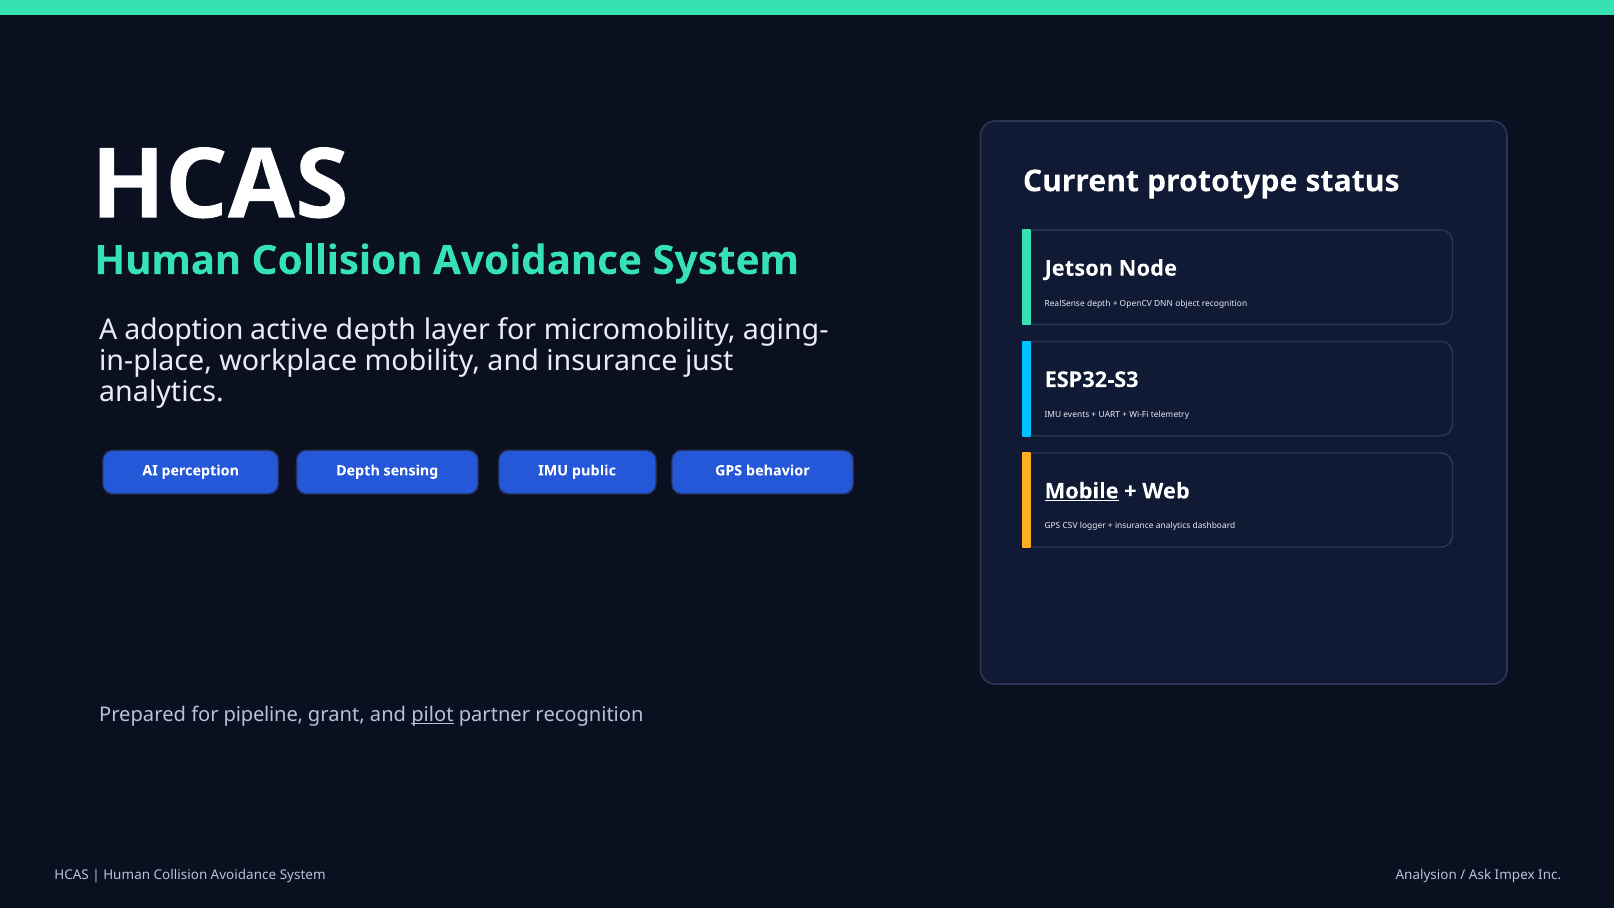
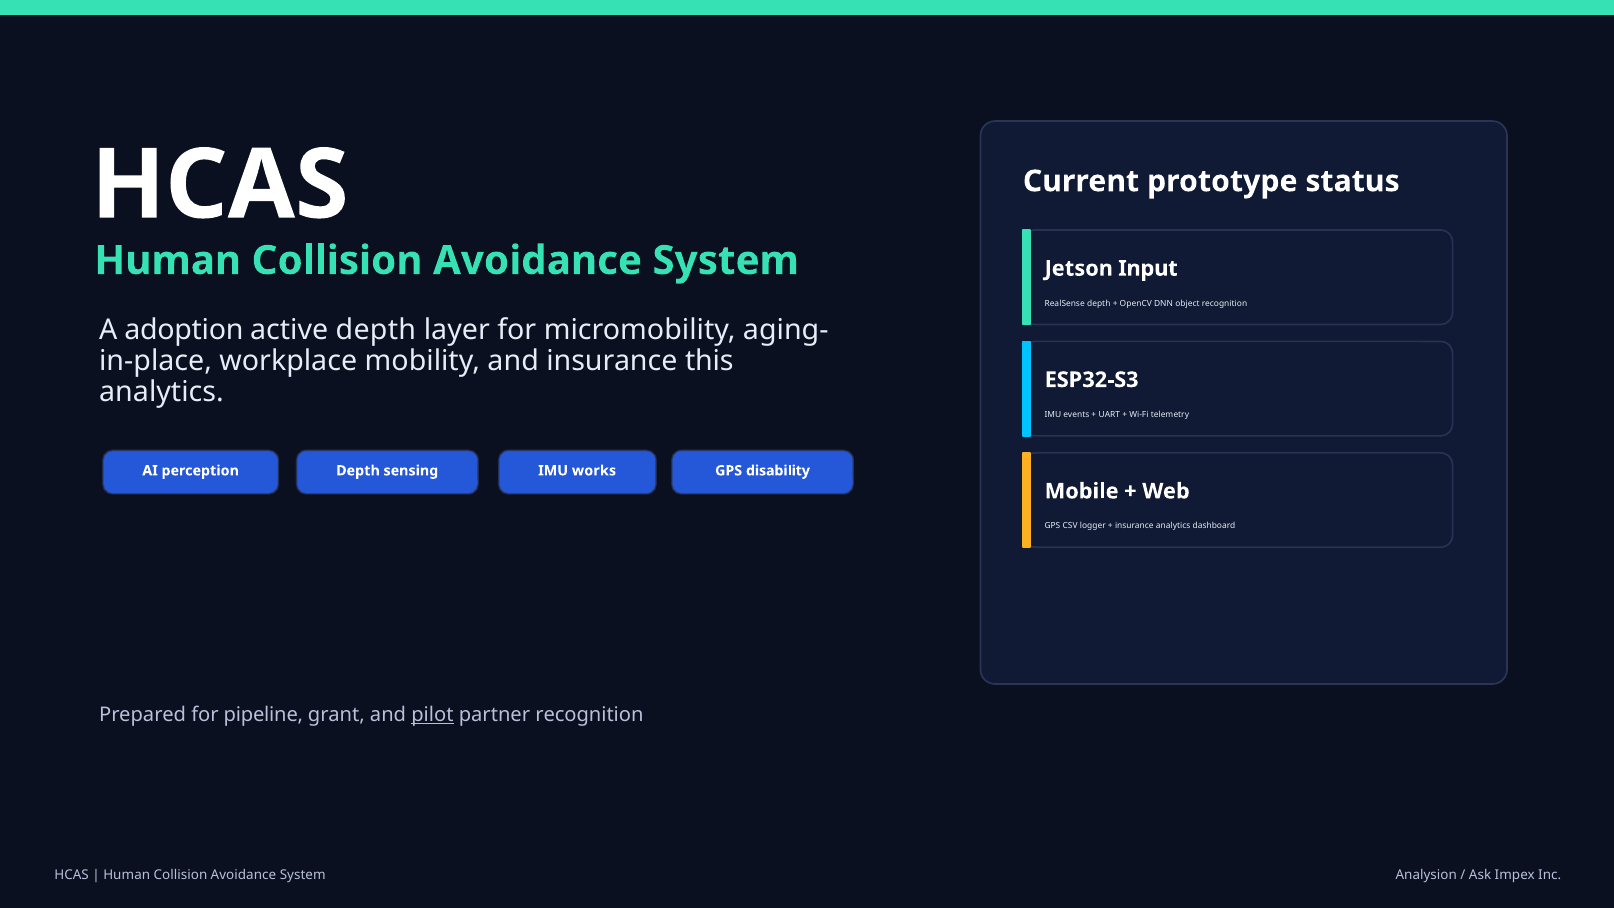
Node: Node -> Input (1148, 268)
just: just -> this (709, 361)
public: public -> works (594, 471)
behavior: behavior -> disability (778, 471)
Mobile underline: present -> none (1082, 491)
